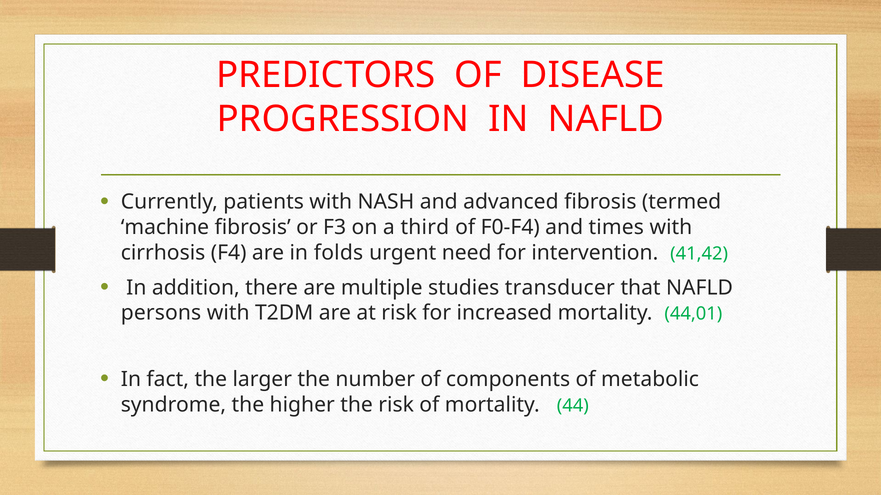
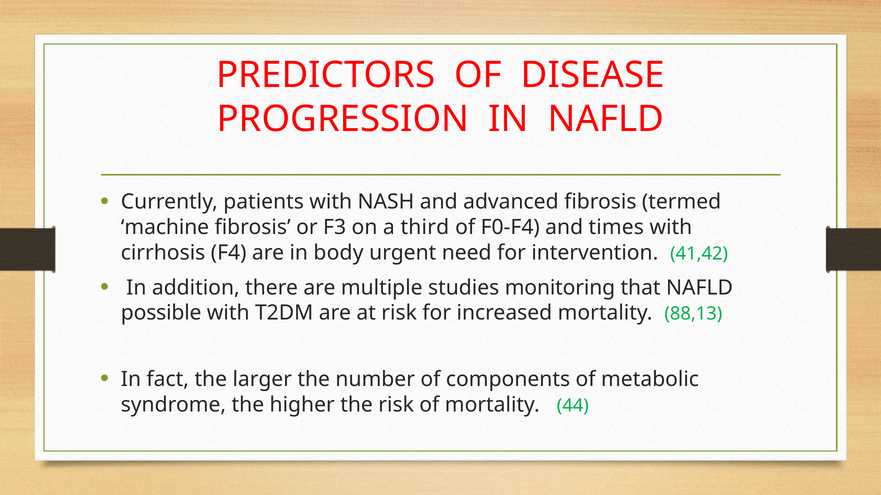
folds: folds -> body (338, 253)
transducer: transducer -> monitoring (560, 288)
persons: persons -> possible (161, 313)
44,01: 44,01 -> 88,13 (693, 314)
